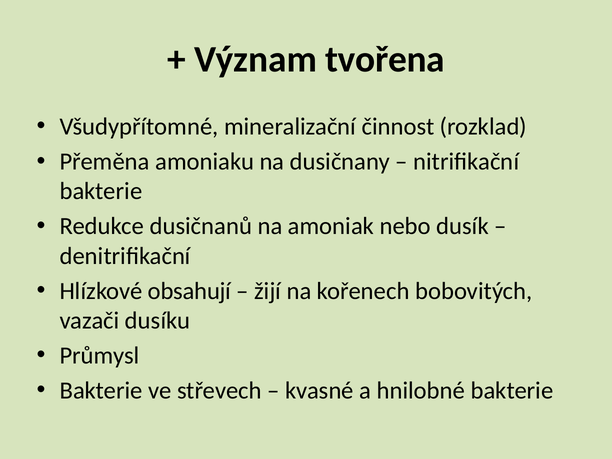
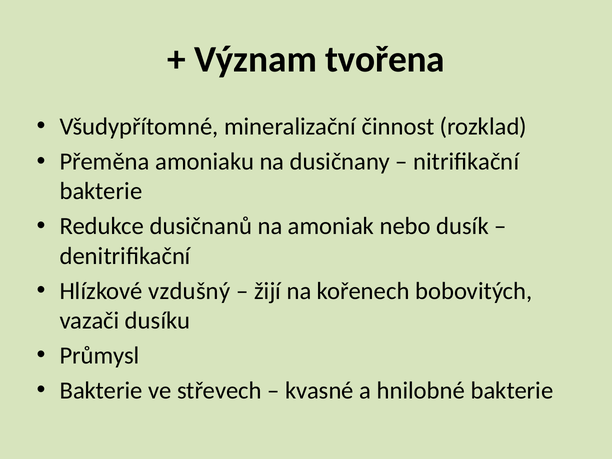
obsahují: obsahují -> vzdušný (189, 291)
